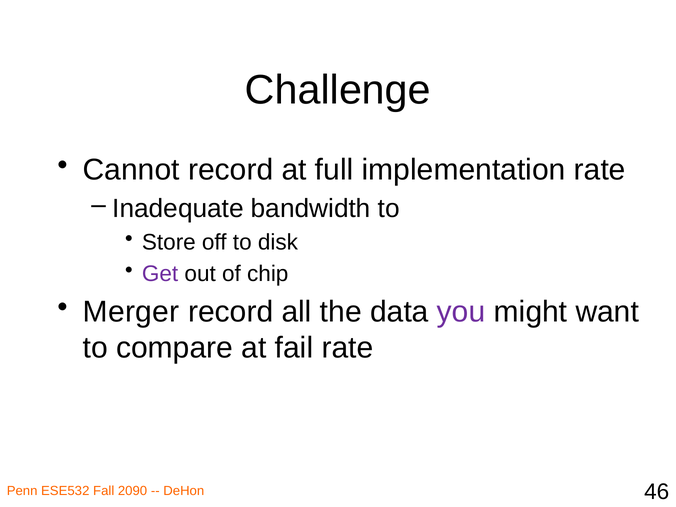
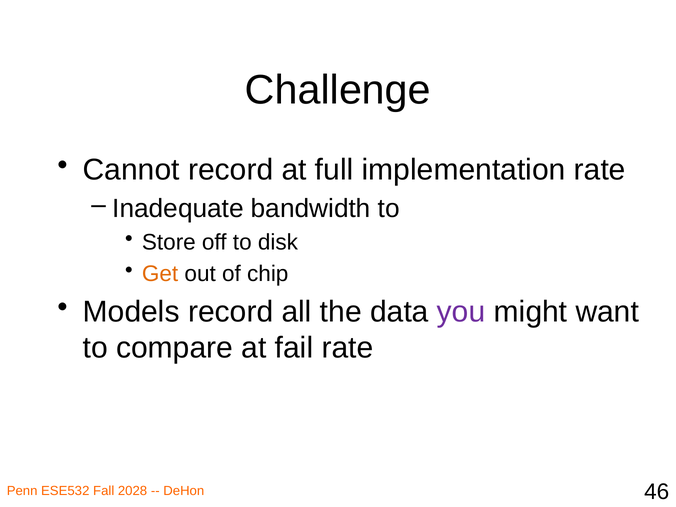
Get colour: purple -> orange (160, 274)
Merger: Merger -> Models (131, 312)
2090: 2090 -> 2028 (133, 491)
